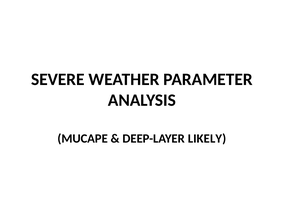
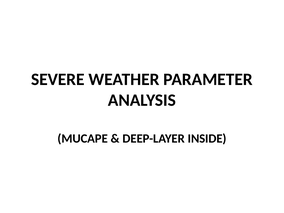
LIKELY: LIKELY -> INSIDE (207, 139)
